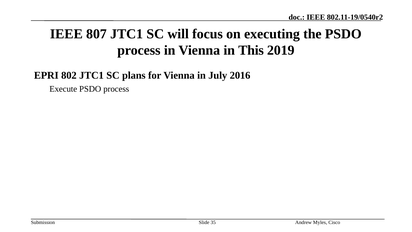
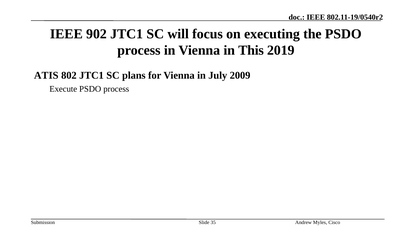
807: 807 -> 902 (96, 34)
EPRI: EPRI -> ATIS (46, 75)
2016: 2016 -> 2009 (240, 75)
